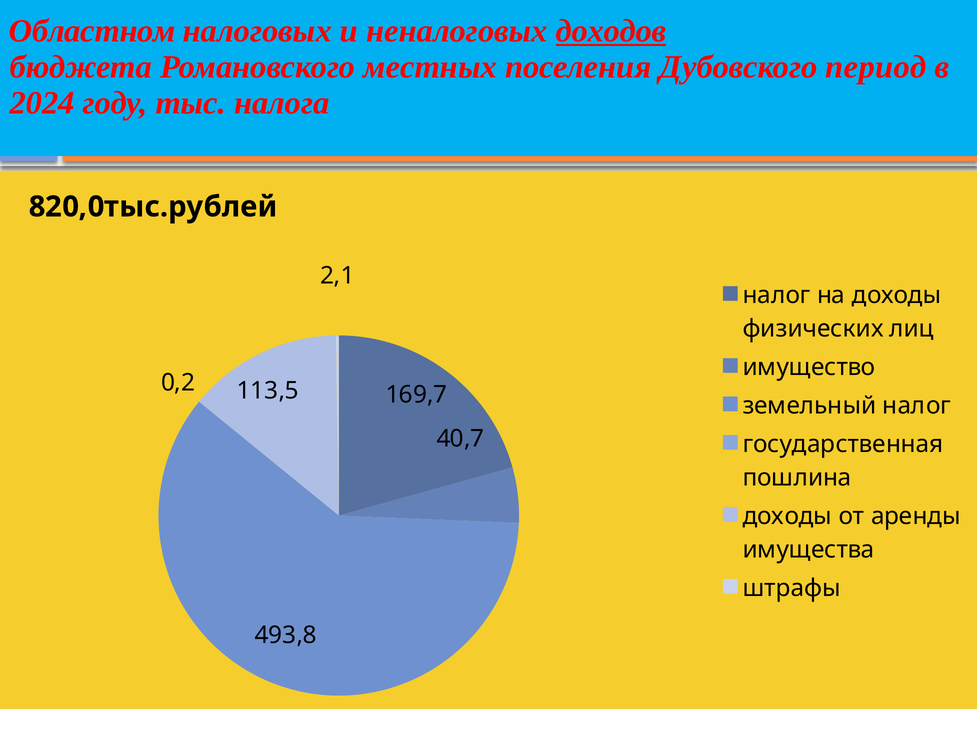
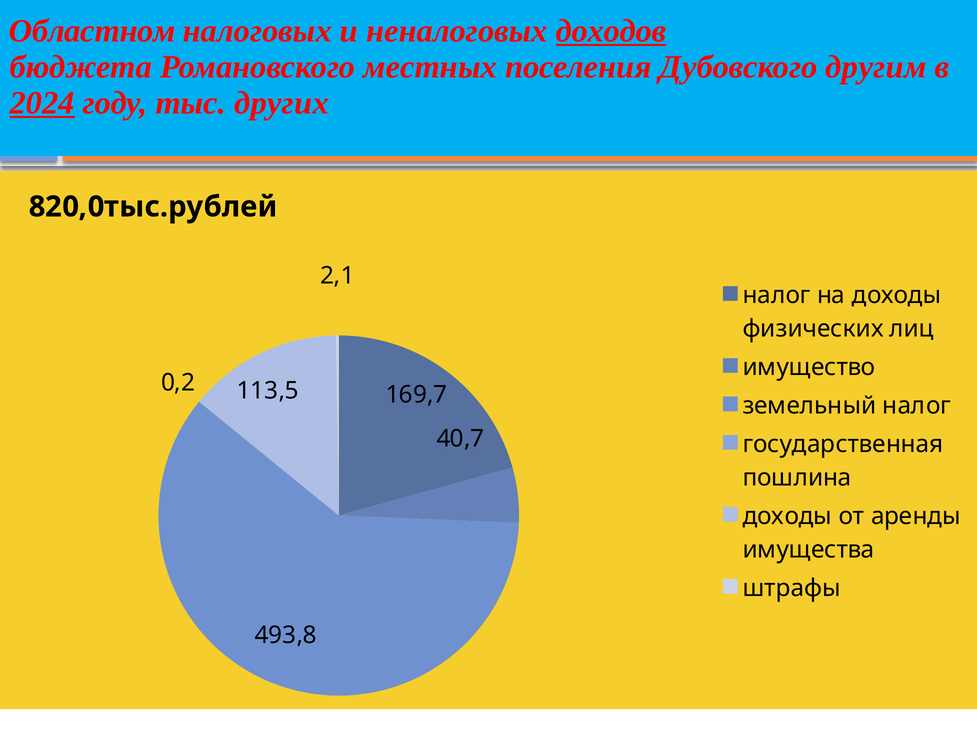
период: период -> другим (876, 67)
2024 underline: none -> present (42, 103)
налога: налога -> других (282, 103)
